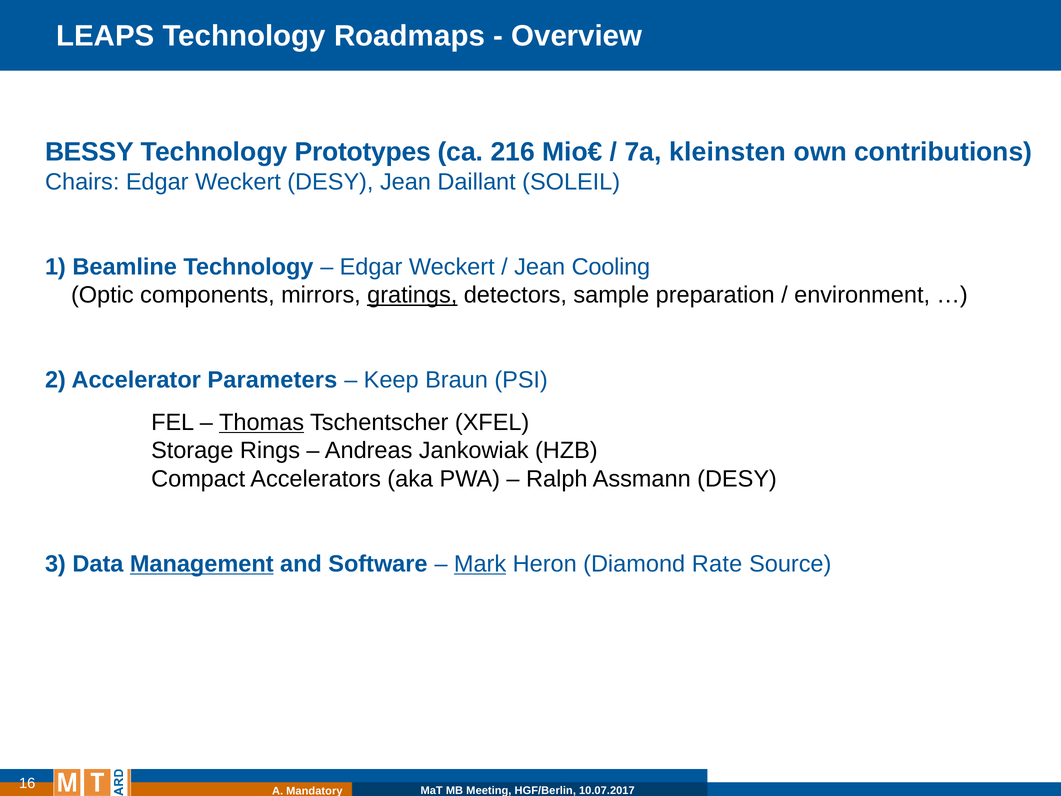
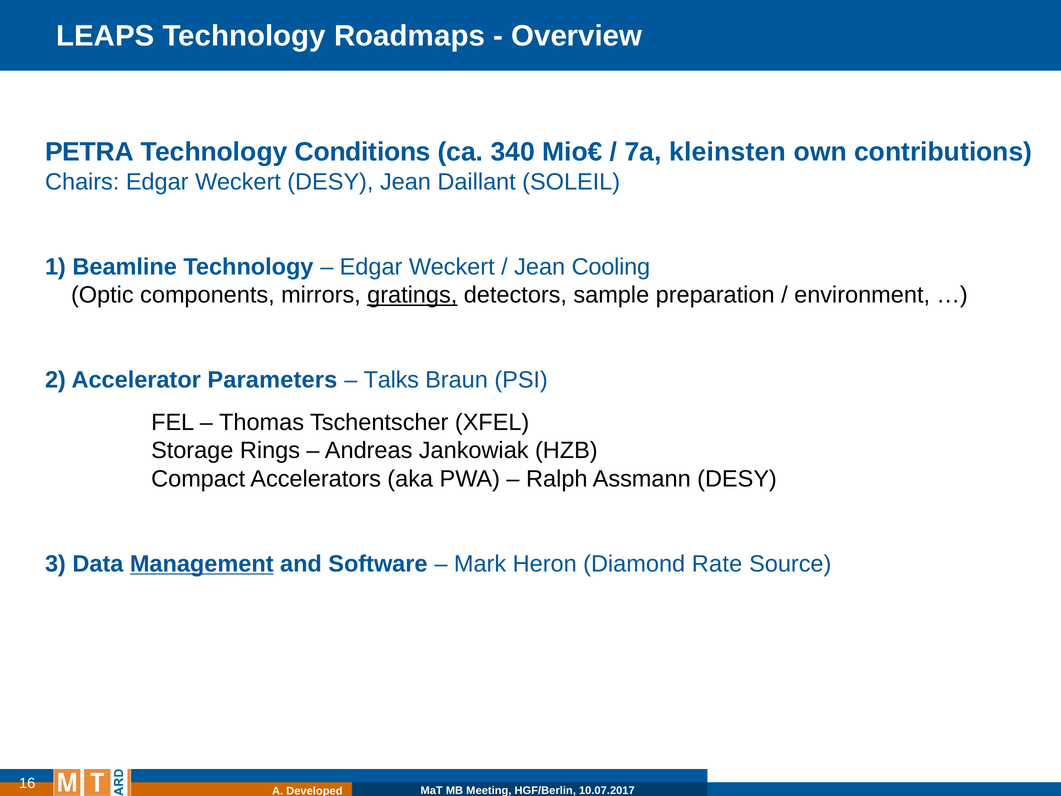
BESSY: BESSY -> PETRA (89, 152)
Prototypes: Prototypes -> Conditions (363, 152)
216: 216 -> 340 (513, 152)
Keep: Keep -> Talks (391, 380)
Thomas underline: present -> none (262, 422)
Mark underline: present -> none (480, 564)
Mandatory: Mandatory -> Developed (314, 791)
